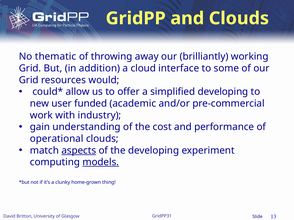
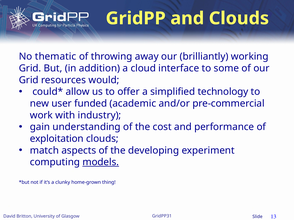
simplified developing: developing -> technology (223, 92)
operational: operational -> exploitation (57, 139)
aspects underline: present -> none (79, 151)
